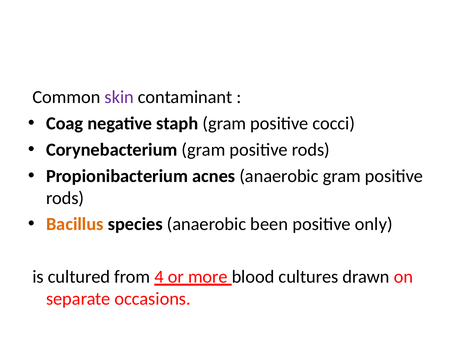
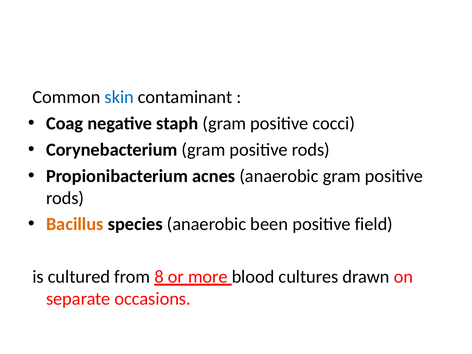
skin colour: purple -> blue (119, 97)
only: only -> field (374, 224)
4: 4 -> 8 (159, 277)
